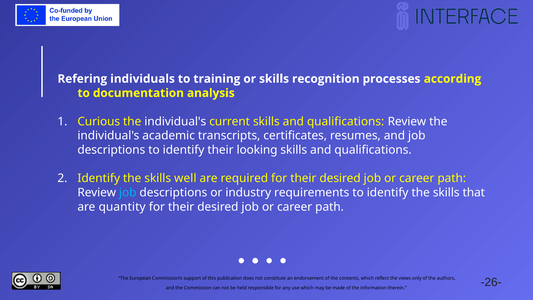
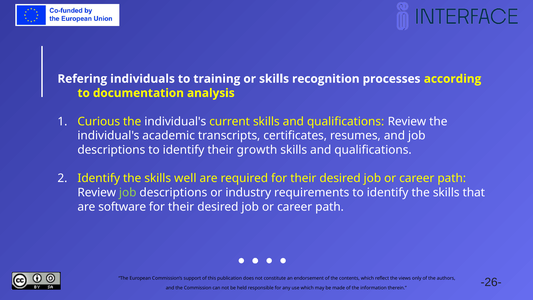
looking: looking -> growth (257, 150)
job colour: light blue -> light green (128, 192)
quantity: quantity -> software (122, 207)
